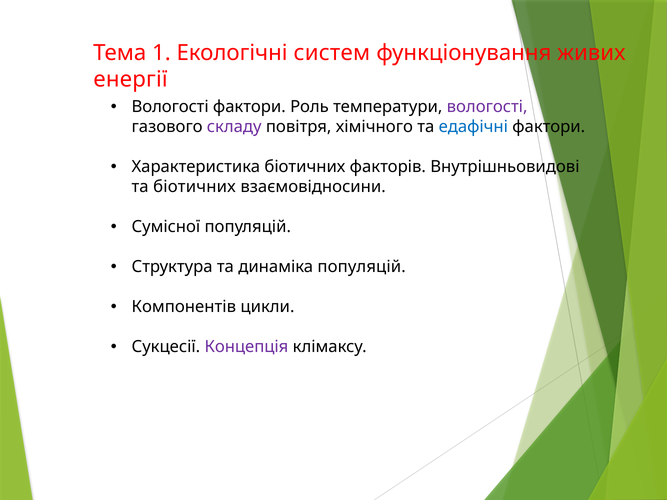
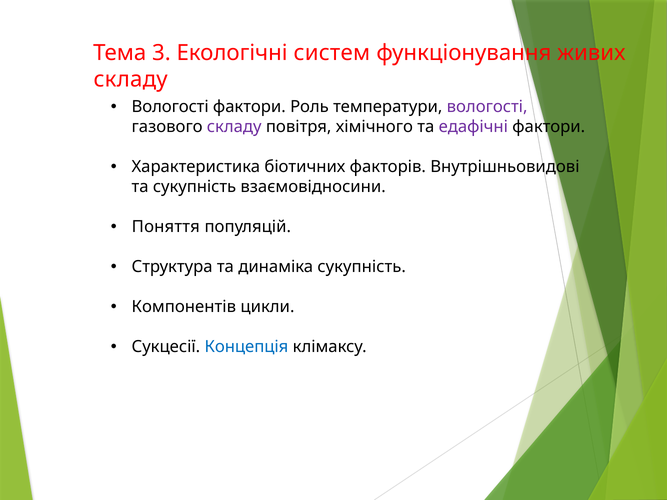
1: 1 -> 3 (161, 53)
енергії: енергії -> складу (131, 80)
едафічні colour: blue -> purple (473, 127)
та біотичних: біотичних -> сукупність (195, 187)
Сумісної: Сумісної -> Поняття (166, 227)
динаміка популяцій: популяцій -> сукупність (362, 267)
Концепція colour: purple -> blue (246, 347)
